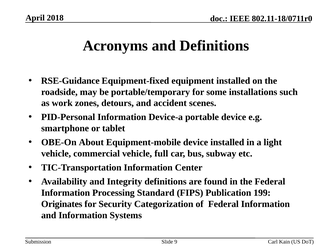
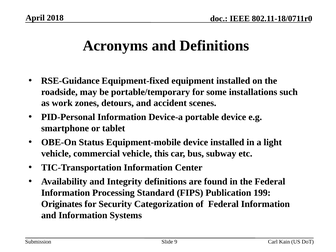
About: About -> Status (91, 142)
full: full -> this (161, 154)
